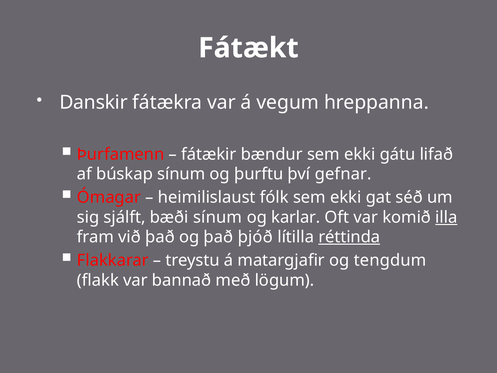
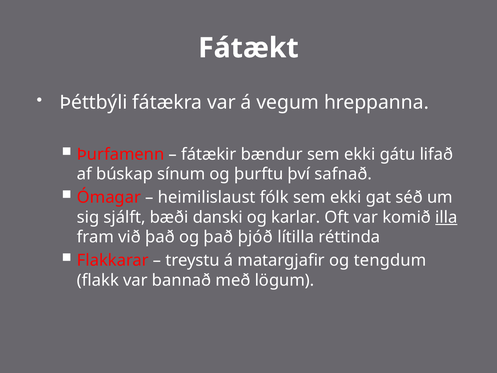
Danskir: Danskir -> Þéttbýli (93, 102)
gefnar: gefnar -> safnað (343, 174)
bæði sínum: sínum -> danski (218, 217)
réttinda underline: present -> none (349, 237)
